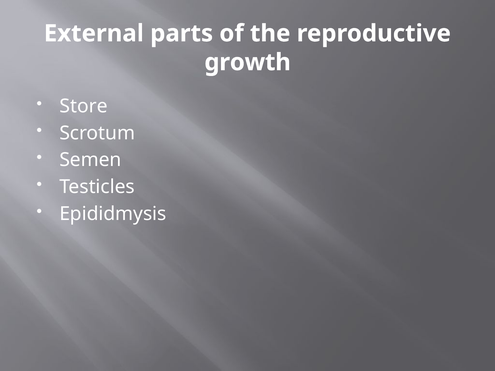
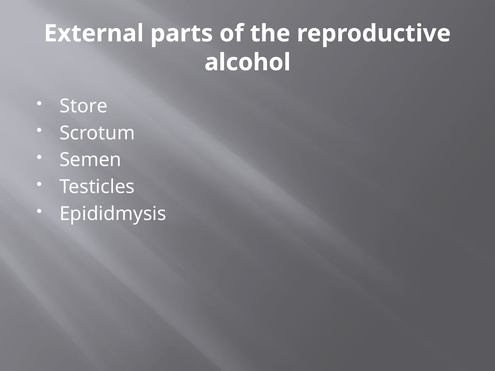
growth: growth -> alcohol (248, 62)
